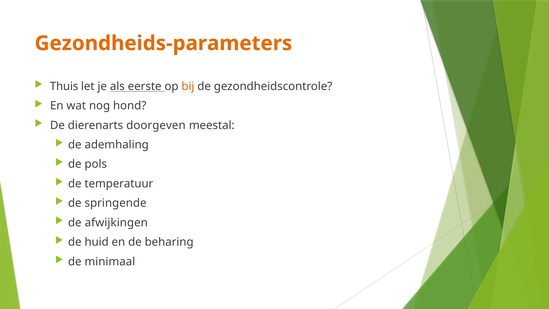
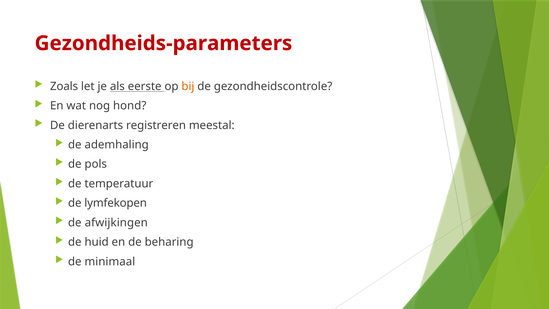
Gezondheids-parameters colour: orange -> red (163, 43)
Thuis: Thuis -> Zoals (64, 86)
doorgeven: doorgeven -> registreren (156, 125)
springende: springende -> lymfekopen (116, 203)
